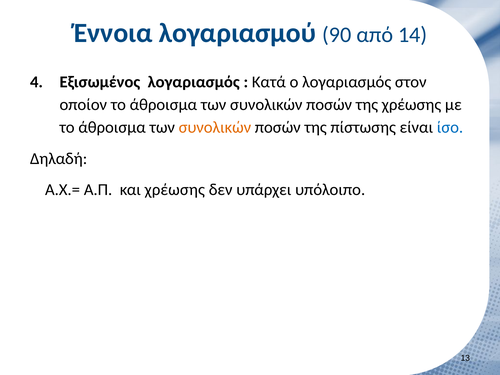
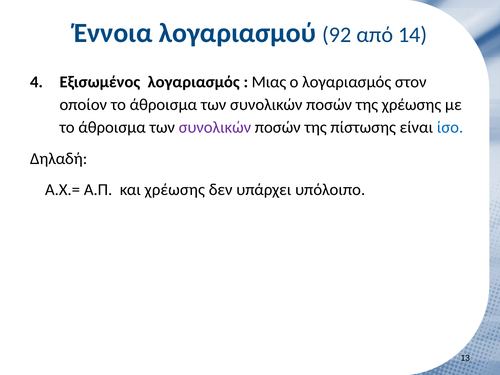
90: 90 -> 92 (337, 35)
Κατά: Κατά -> Μιας (269, 82)
συνολικών colour: orange -> purple (215, 127)
